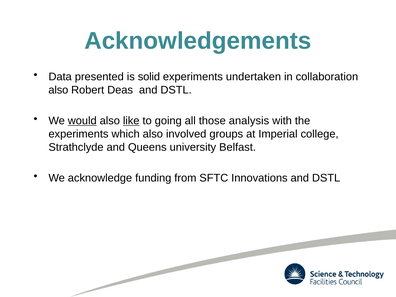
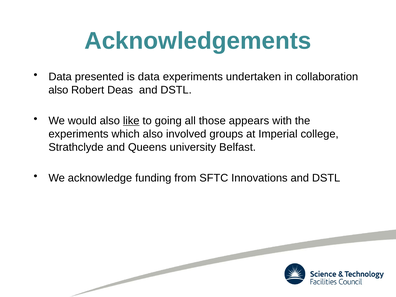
is solid: solid -> data (149, 77)
would underline: present -> none (82, 121)
analysis: analysis -> appears (249, 121)
